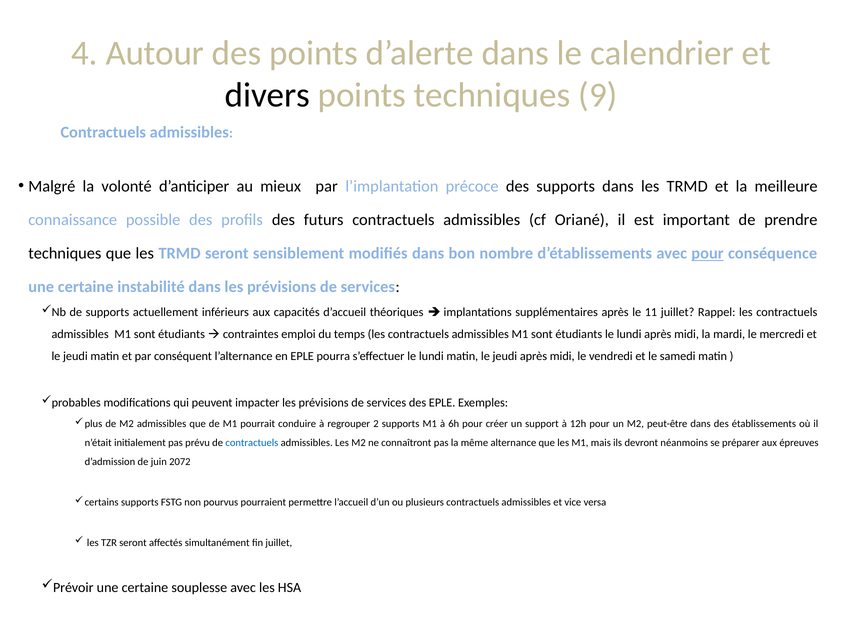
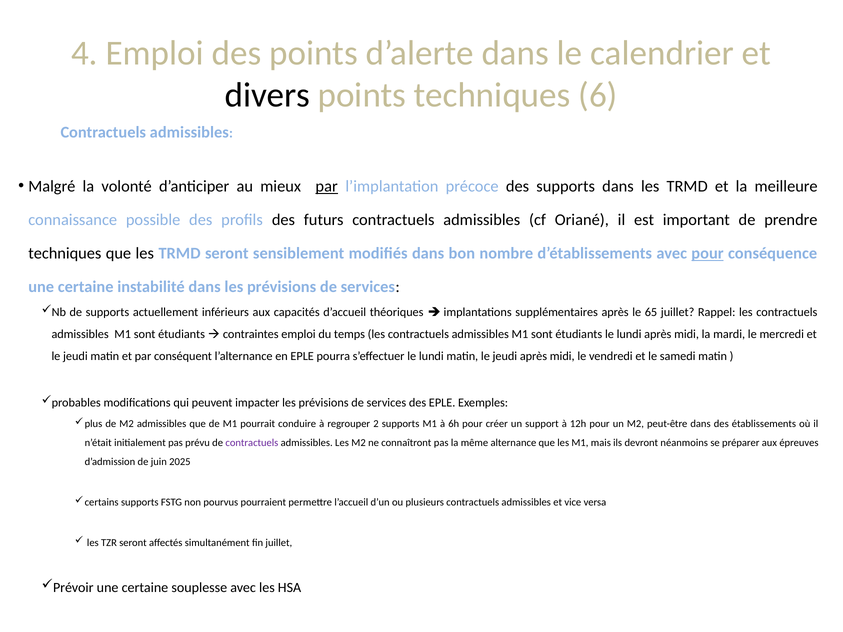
4 Autour: Autour -> Emploi (155, 53)
9: 9 -> 6 (598, 95)
par underline: none -> present (327, 186)
11: 11 -> 65 (651, 312)
contractuels colour: blue -> purple (252, 443)
2072: 2072 -> 2025 (180, 462)
